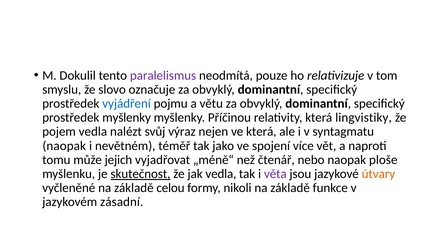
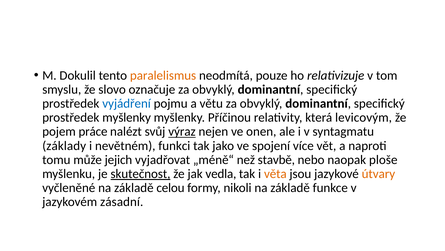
paralelismus colour: purple -> orange (163, 75)
lingvistiky: lingvistiky -> levicovým (364, 117)
pojem vedla: vedla -> práce (93, 131)
výraz underline: none -> present (182, 131)
ve která: která -> onen (261, 131)
naopak: naopak -> základy (64, 145)
téměř: téměř -> funkci (174, 145)
čtenář: čtenář -> stavbě (276, 159)
věta colour: purple -> orange (275, 173)
